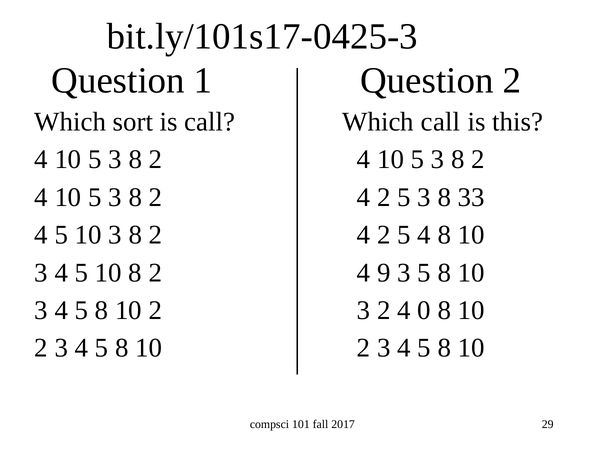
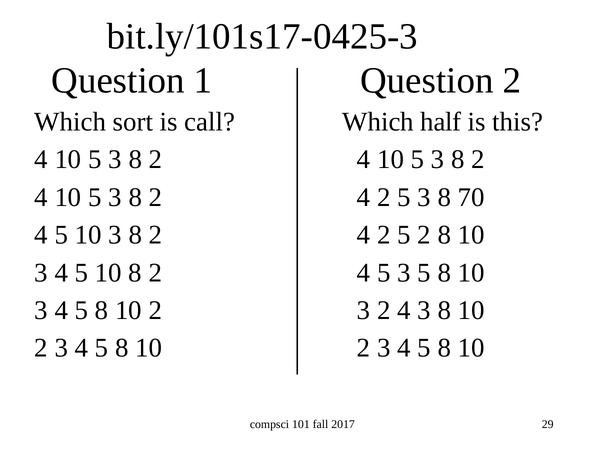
Which call: call -> half (441, 122)
33: 33 -> 70 (471, 197)
5 4: 4 -> 2 (424, 235)
2 4 9: 9 -> 5 (384, 272)
4 0: 0 -> 3 (424, 310)
